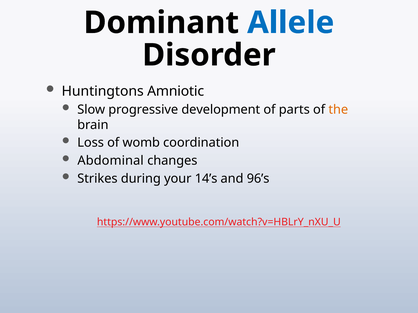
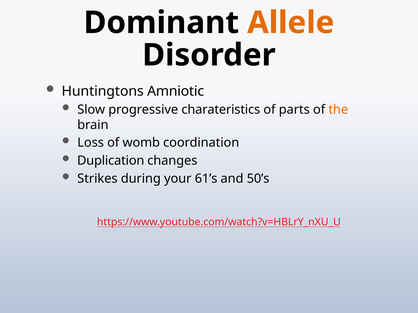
Allele colour: blue -> orange (291, 23)
development: development -> charateristics (221, 110)
Abdominal: Abdominal -> Duplication (111, 161)
14’s: 14’s -> 61’s (206, 179)
96’s: 96’s -> 50’s (258, 179)
